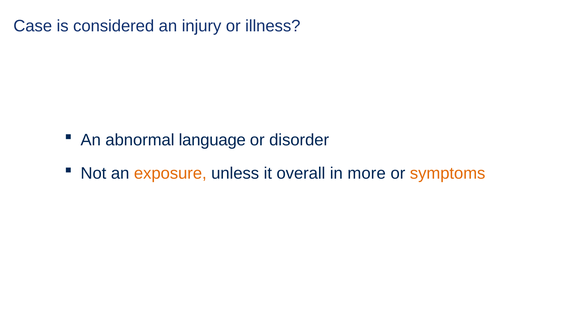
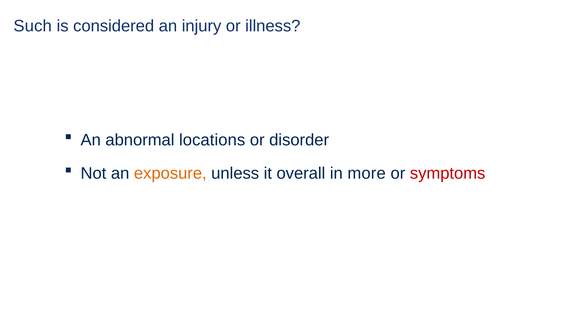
Case: Case -> Such (33, 26)
language: language -> locations (212, 140)
symptoms colour: orange -> red (448, 173)
